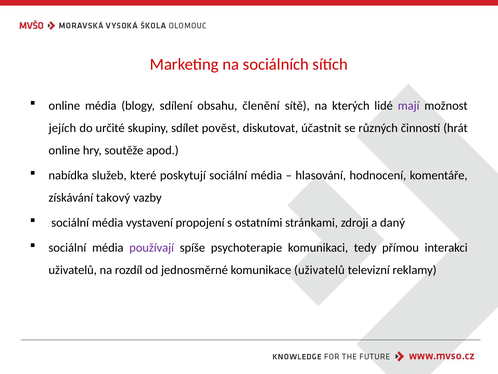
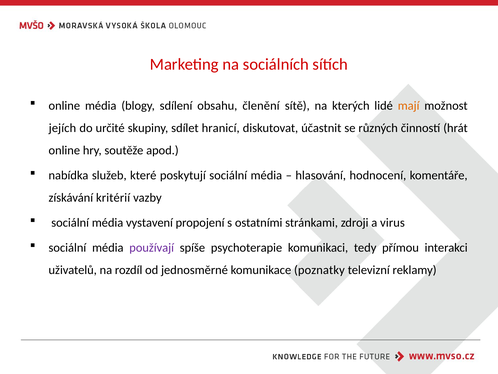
mají colour: purple -> orange (409, 105)
pověst: pověst -> hranicí (221, 128)
takový: takový -> kritérií (113, 198)
daný: daný -> virus (393, 222)
komunikace uživatelů: uživatelů -> poznatky (319, 270)
